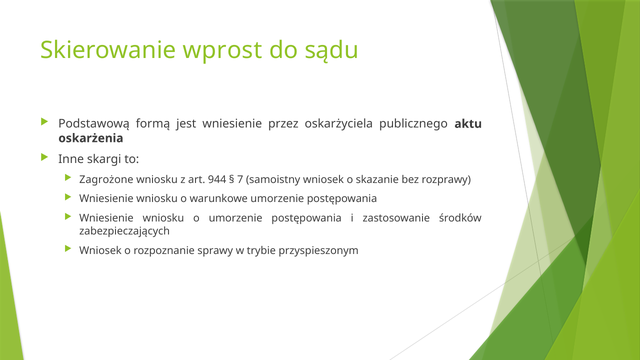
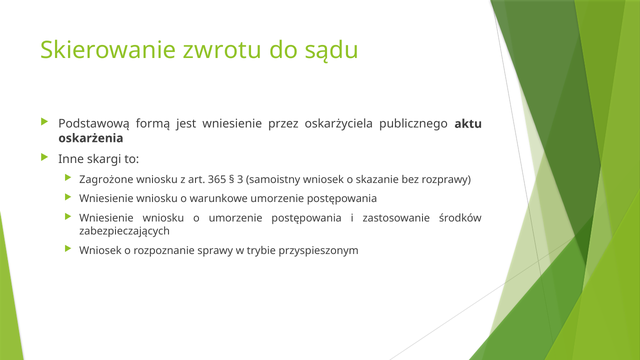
wprost: wprost -> zwrotu (223, 50)
944: 944 -> 365 (217, 179)
7: 7 -> 3 (240, 179)
